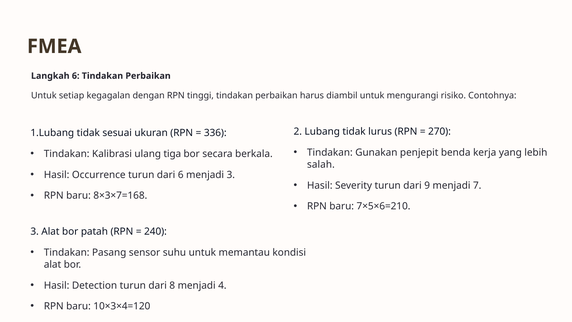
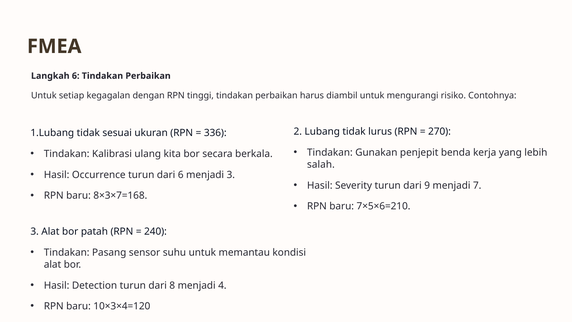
tiga: tiga -> kita (172, 154)
